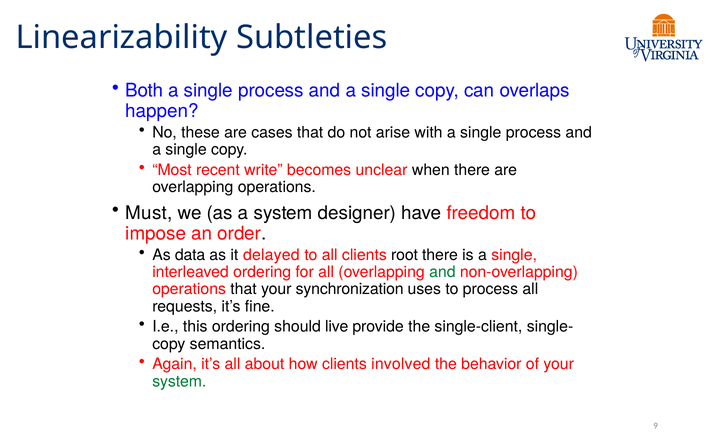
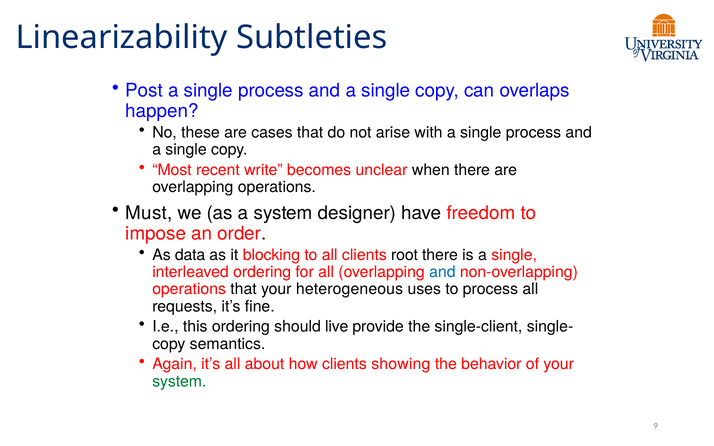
Both: Both -> Post (144, 91)
delayed: delayed -> blocking (271, 255)
and colour: green -> blue (442, 272)
synchronization: synchronization -> heterogeneous (350, 289)
involved: involved -> showing (401, 364)
